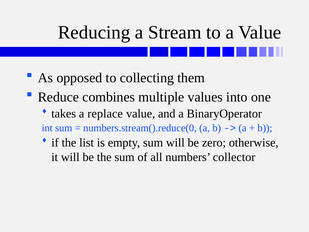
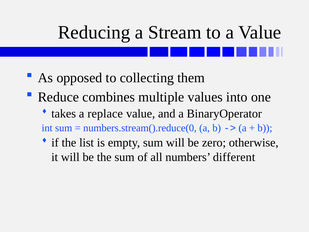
collector: collector -> different (234, 157)
